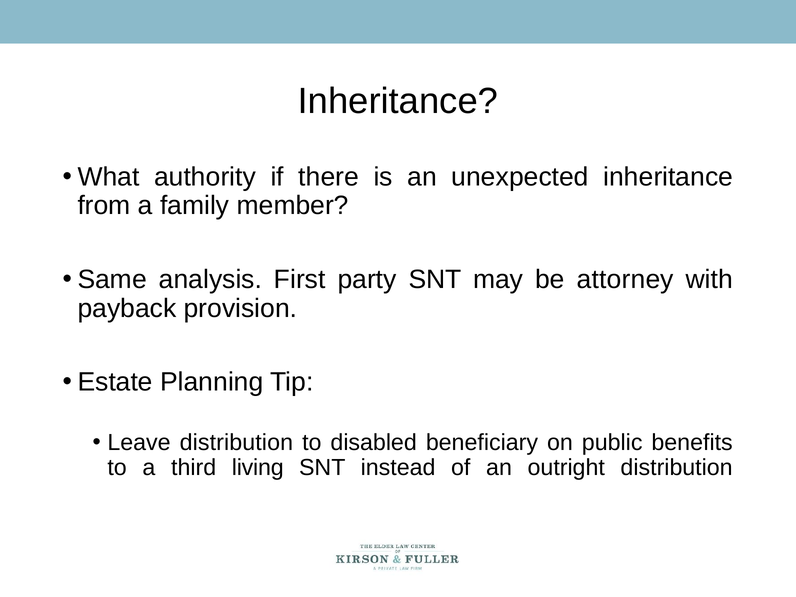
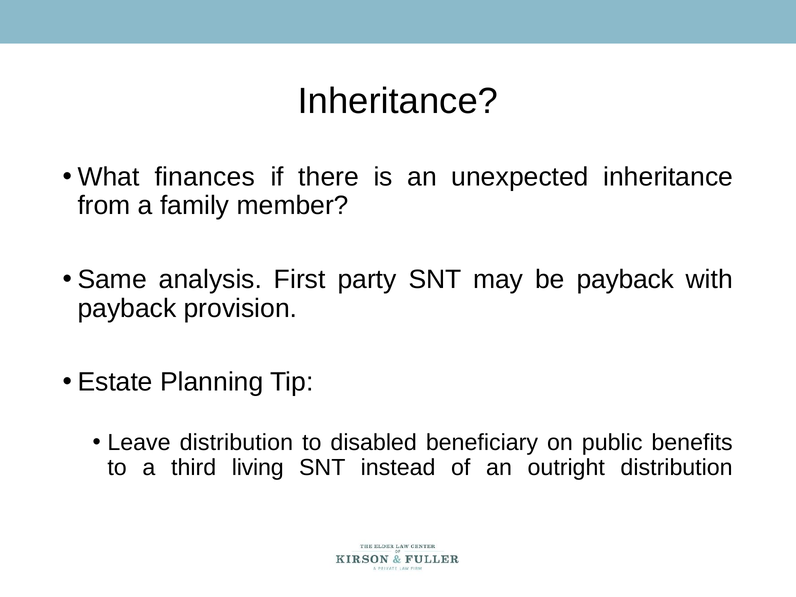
authority: authority -> finances (205, 177)
be attorney: attorney -> payback (625, 280)
